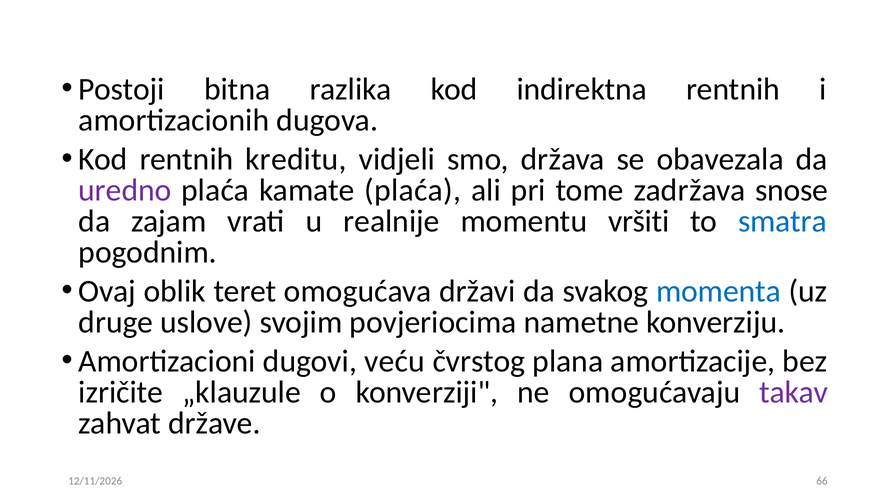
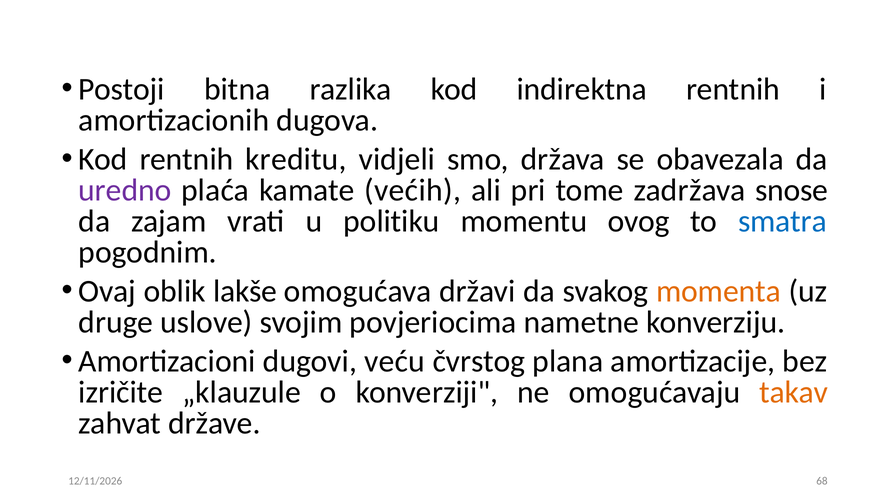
kamate plaća: plaća -> većih (413, 190)
realnije: realnije -> politiku (391, 221)
vršiti: vršiti -> ovog (639, 221)
teret: teret -> lakše (245, 291)
momenta colour: blue -> orange (719, 291)
takav colour: purple -> orange (794, 392)
66: 66 -> 68 (822, 481)
